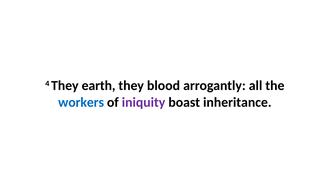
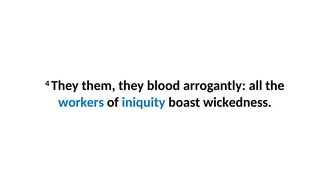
earth: earth -> them (99, 86)
iniquity colour: purple -> blue (144, 102)
inheritance: inheritance -> wickedness (237, 102)
